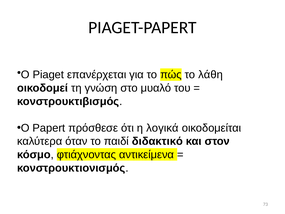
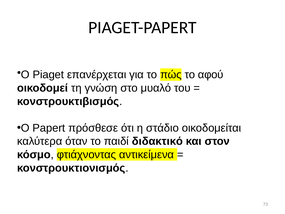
λάθη: λάθη -> αφού (211, 75)
λογικά: λογικά -> στάδιο (162, 128)
